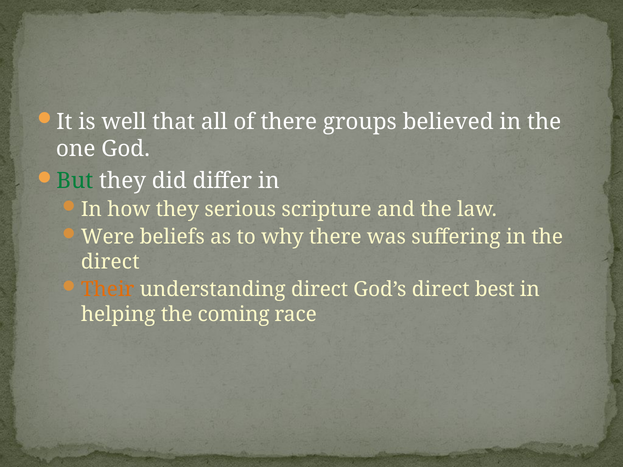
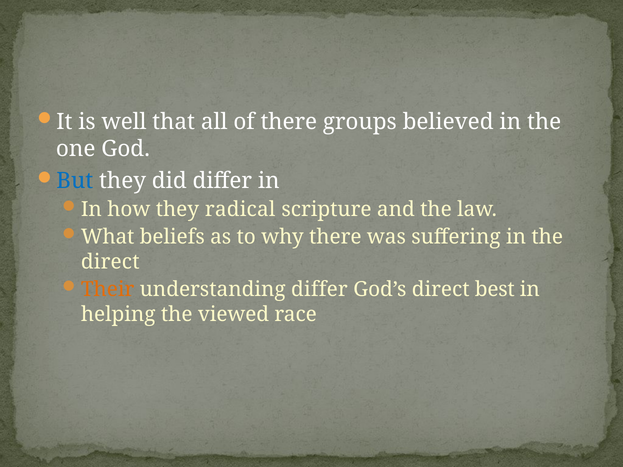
But colour: green -> blue (75, 181)
serious: serious -> radical (240, 210)
Were: Were -> What (108, 237)
understanding direct: direct -> differ (319, 290)
coming: coming -> viewed (234, 314)
